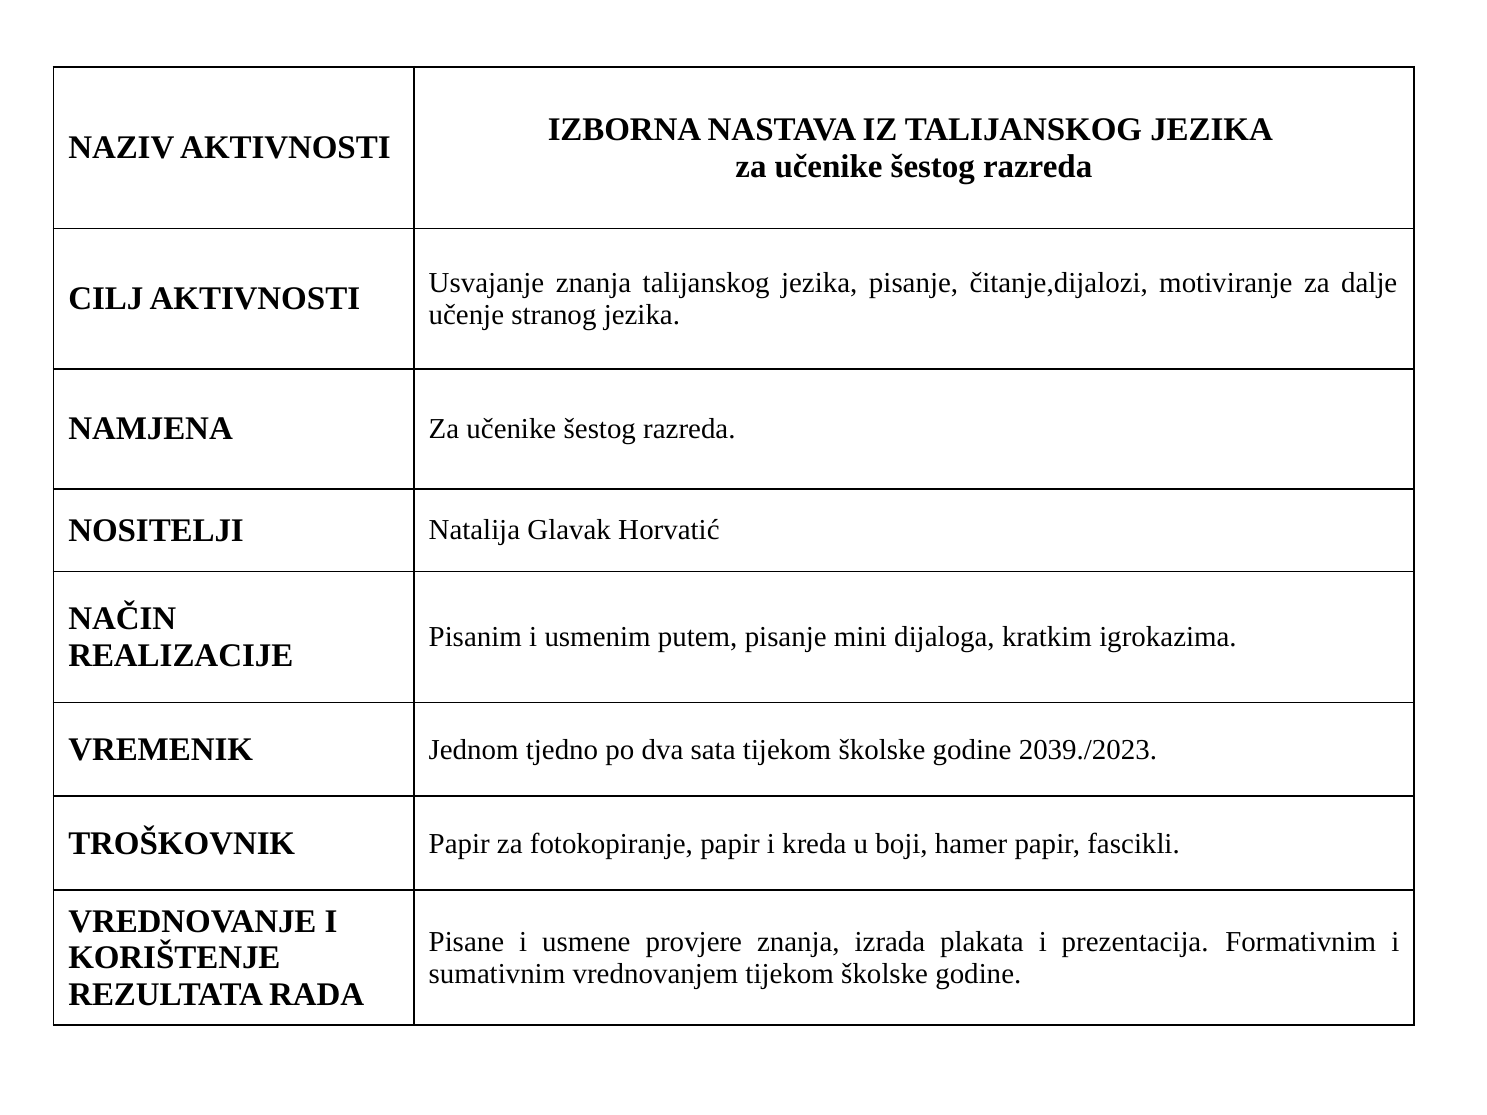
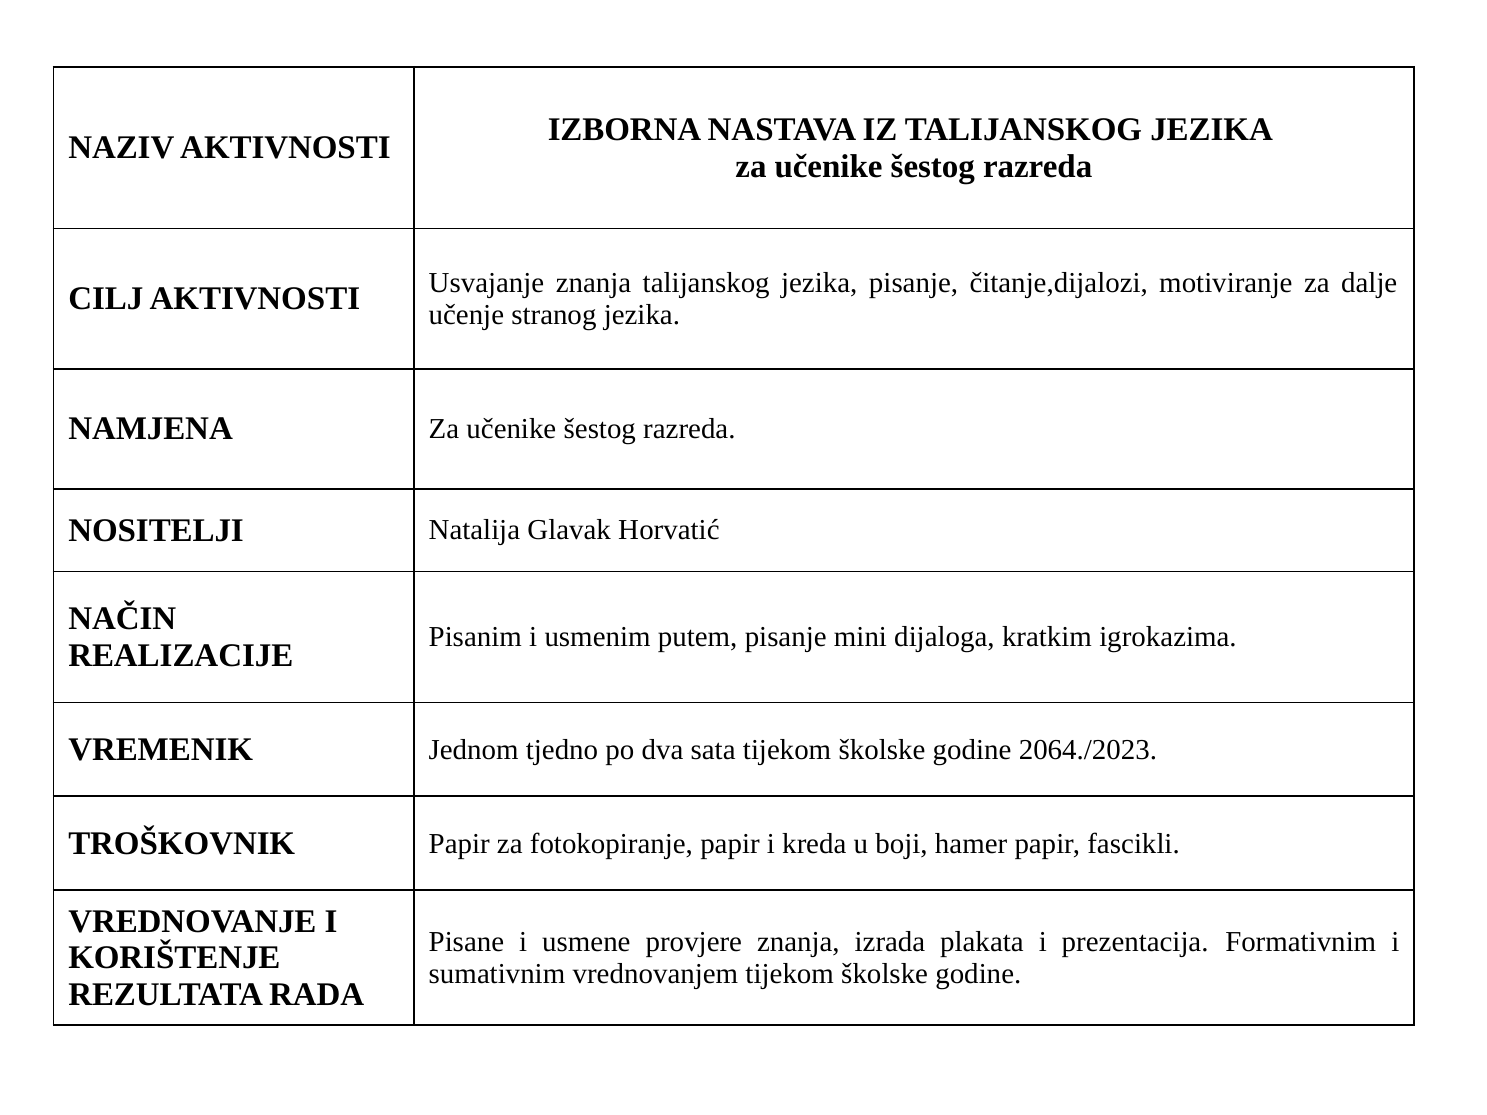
2039./2023: 2039./2023 -> 2064./2023 (1088, 750)
